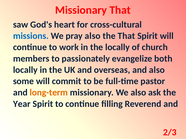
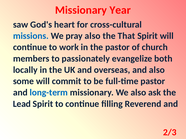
Missionary That: That -> Year (120, 10)
the locally: locally -> pastor (117, 47)
long-term colour: orange -> blue (49, 93)
Year: Year -> Lead (22, 104)
